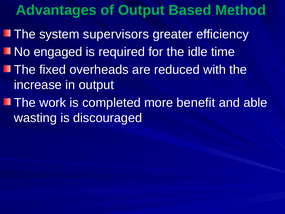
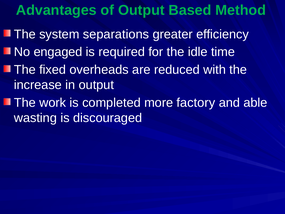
supervisors: supervisors -> separations (116, 34)
benefit: benefit -> factory (196, 103)
